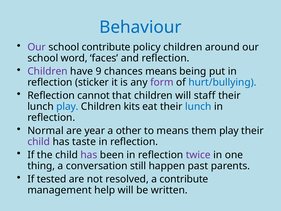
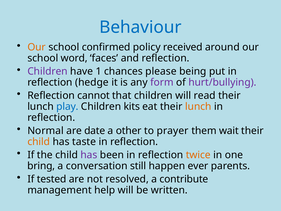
Our colour: purple -> orange (37, 47)
school contribute: contribute -> confirmed (106, 47)
policy children: children -> received (183, 47)
9: 9 -> 1 (99, 71)
chances means: means -> please (161, 71)
sticker: sticker -> hedge (92, 82)
hurt/bullying colour: blue -> purple (222, 82)
staff: staff -> read (205, 95)
lunch colour: blue -> orange (198, 106)
year: year -> date (95, 131)
to means: means -> prayer (173, 131)
them play: play -> wait (229, 131)
child colour: purple -> orange (39, 142)
twice colour: purple -> orange (198, 155)
thing: thing -> bring (41, 166)
past: past -> ever (198, 166)
